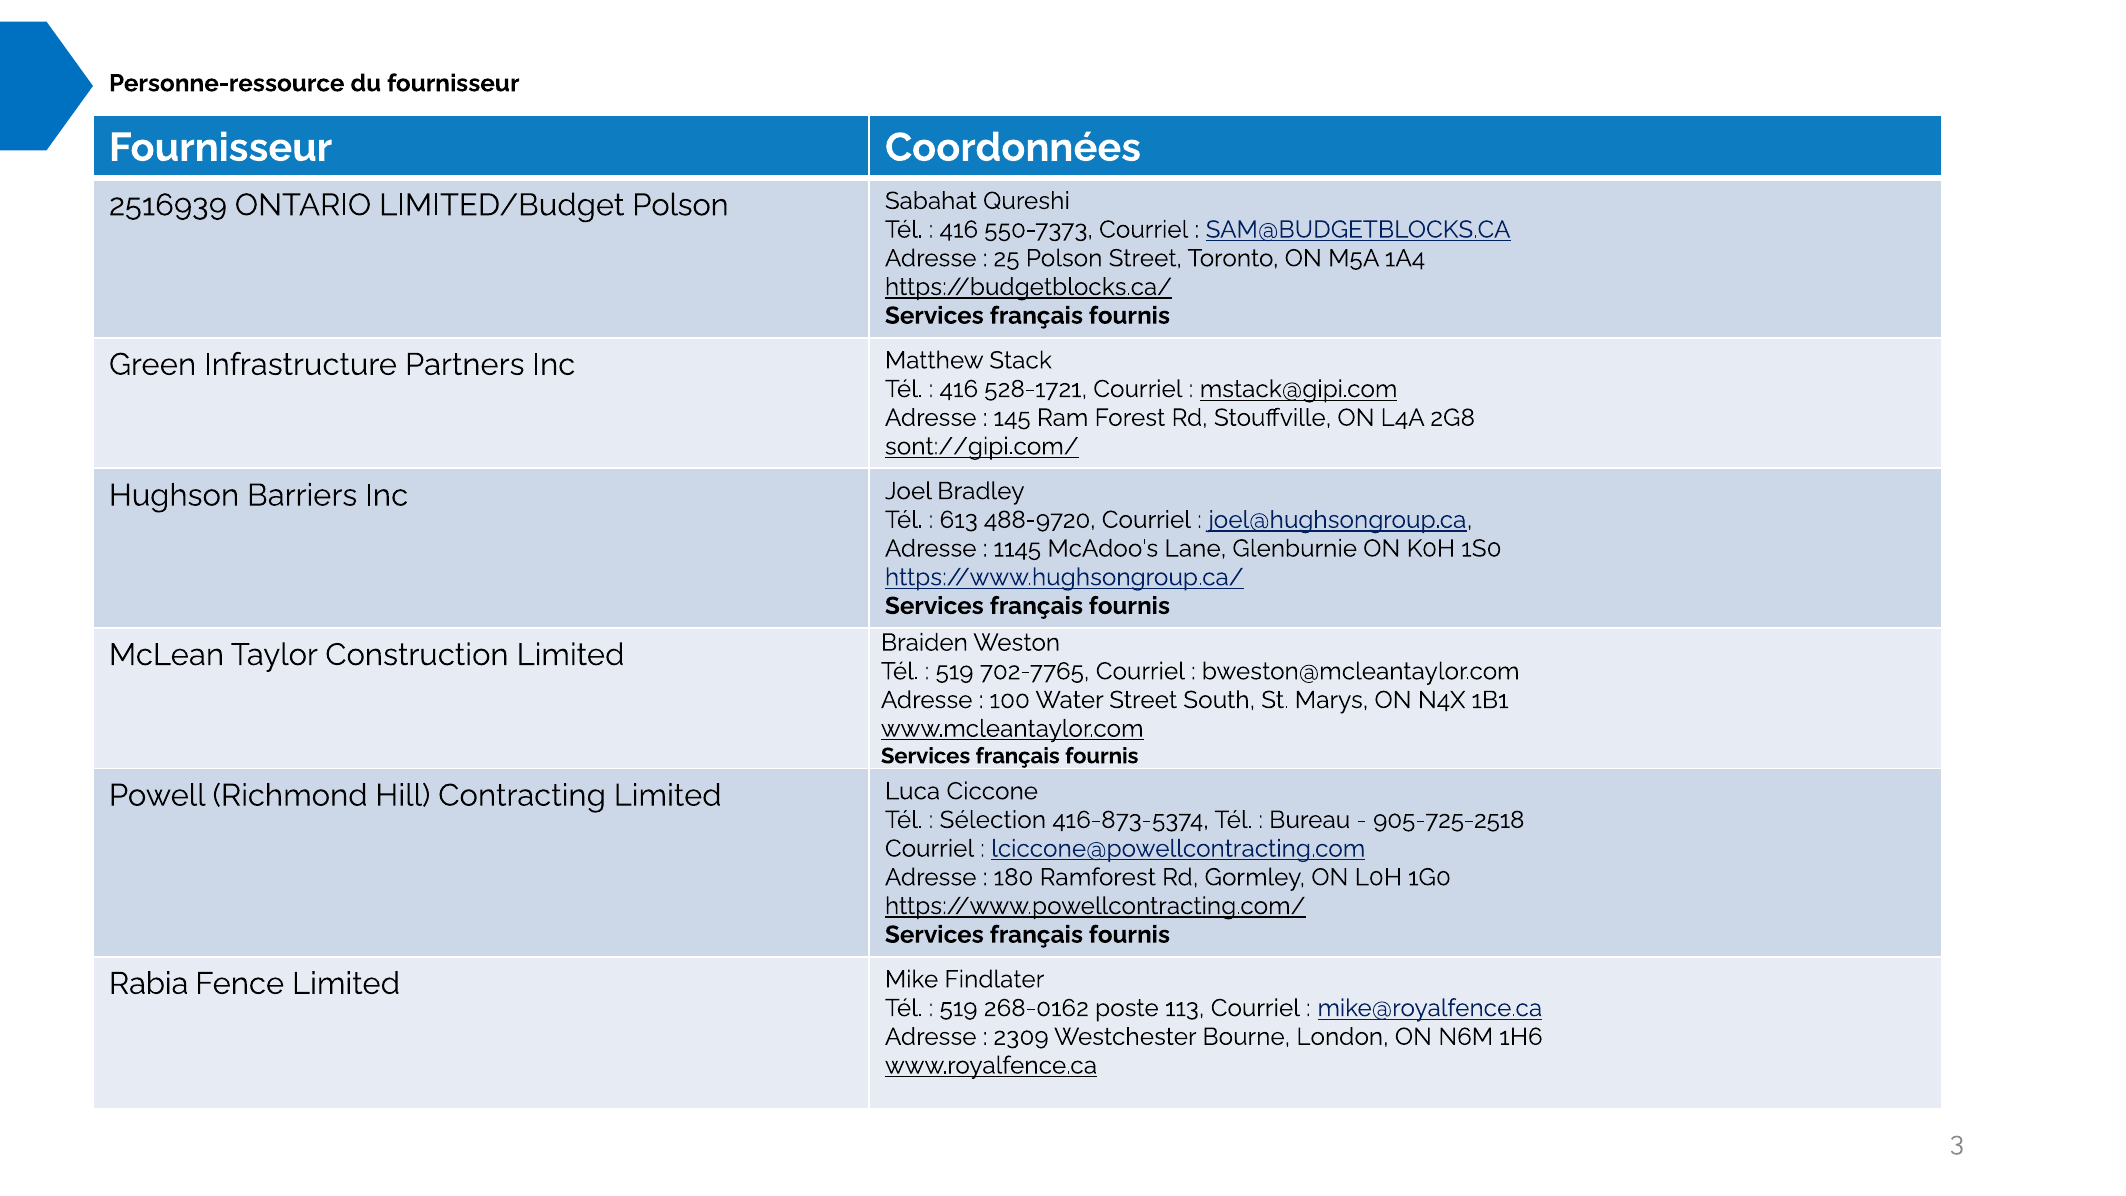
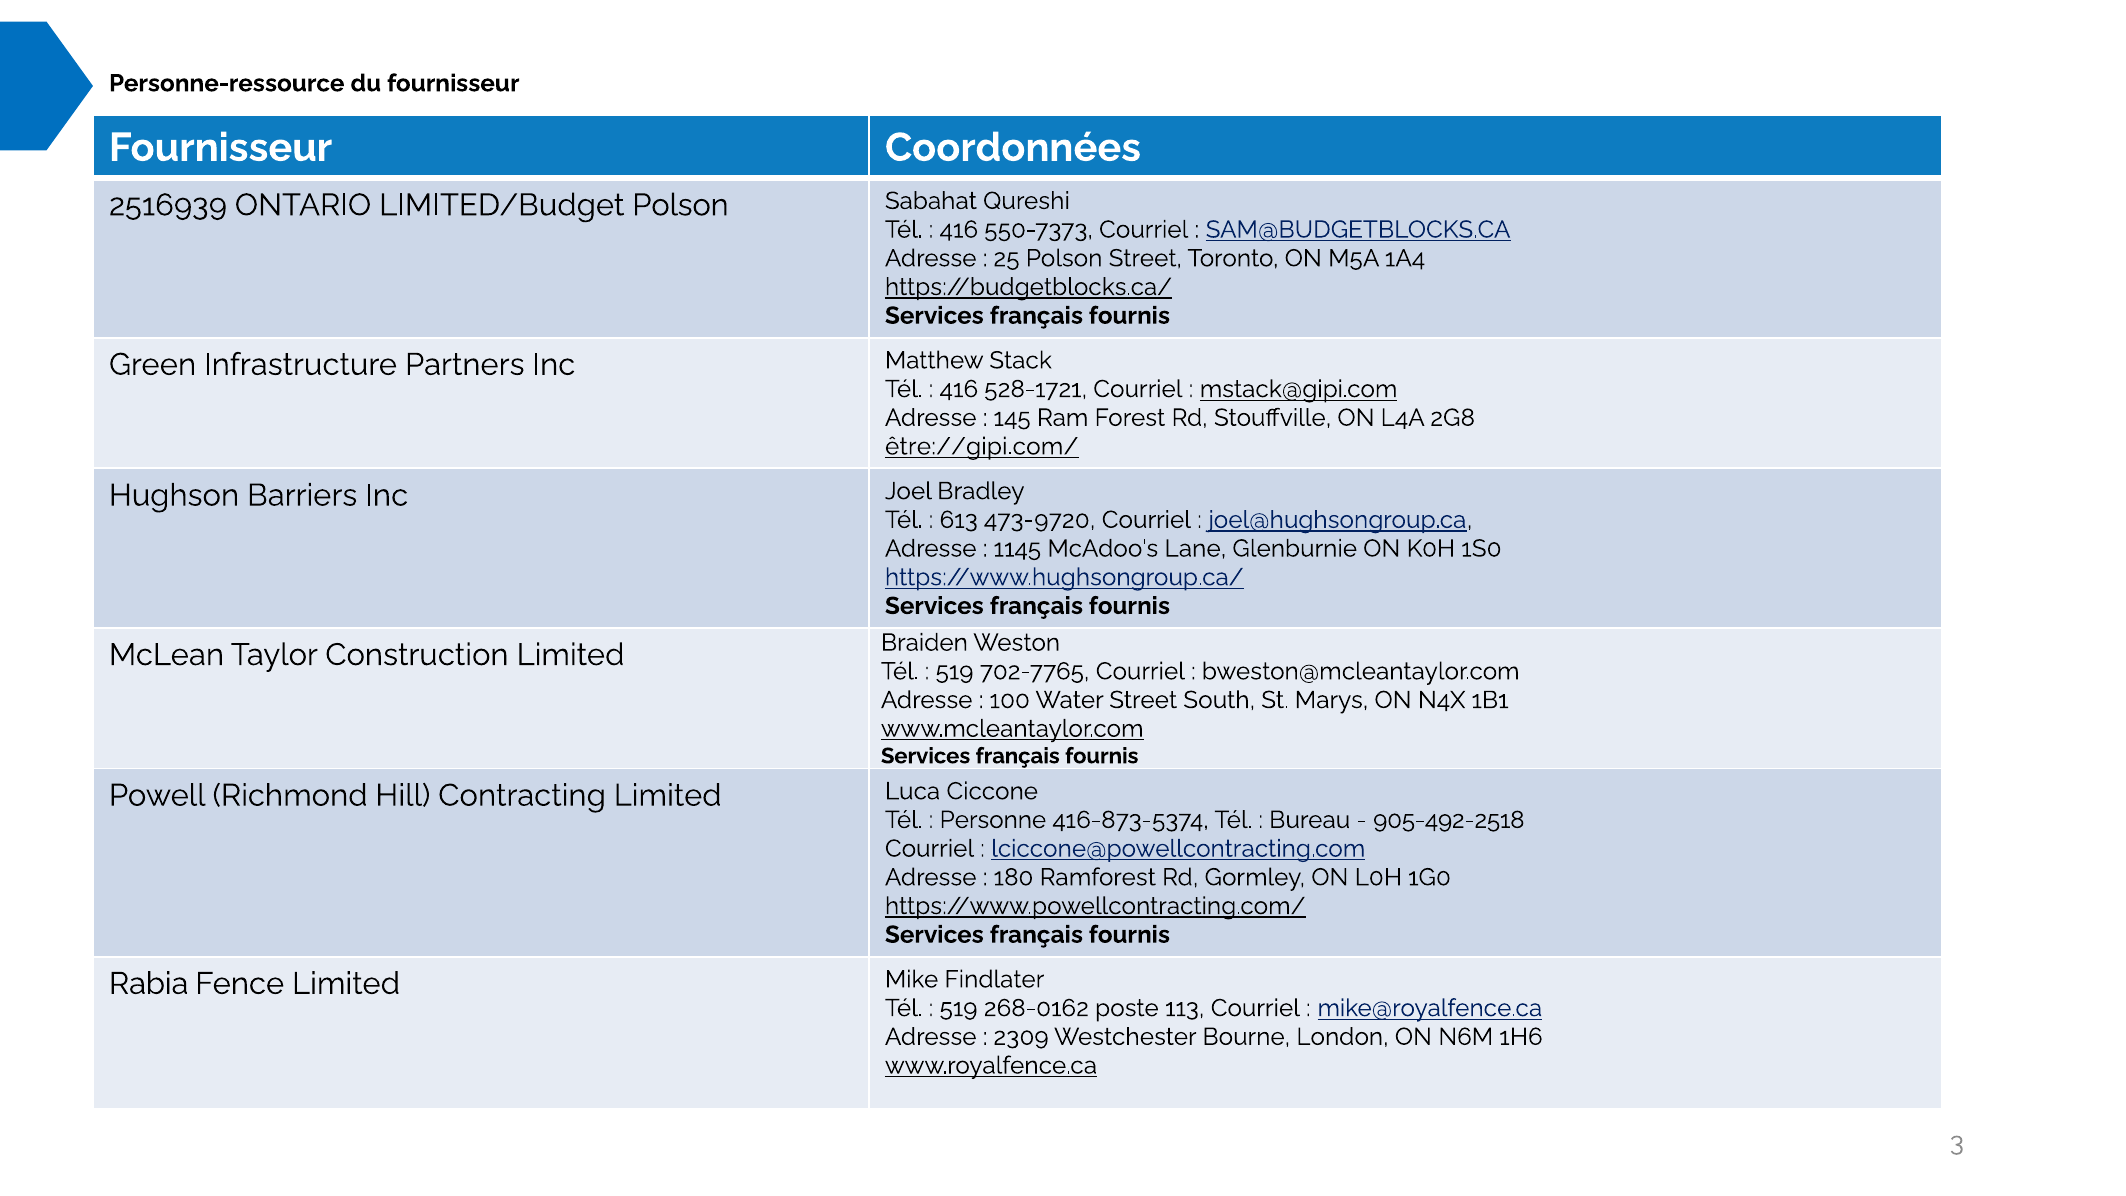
sont://gipi.com/: sont://gipi.com/ -> être://gipi.com/ (982, 446)
488-9720: 488-9720 -> 473-9720 (1040, 520)
Sélection: Sélection -> Personne (993, 820)
905-725-2518: 905-725-2518 -> 905-492-2518 (1449, 820)
